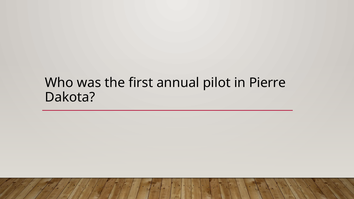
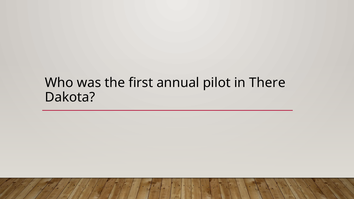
Pierre: Pierre -> There (267, 83)
